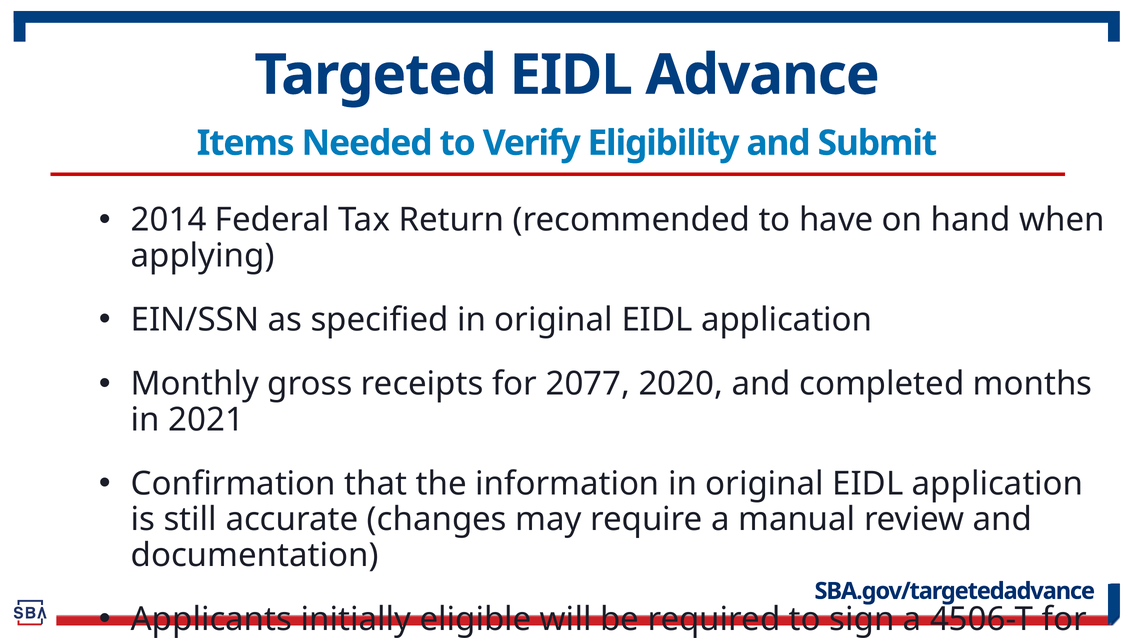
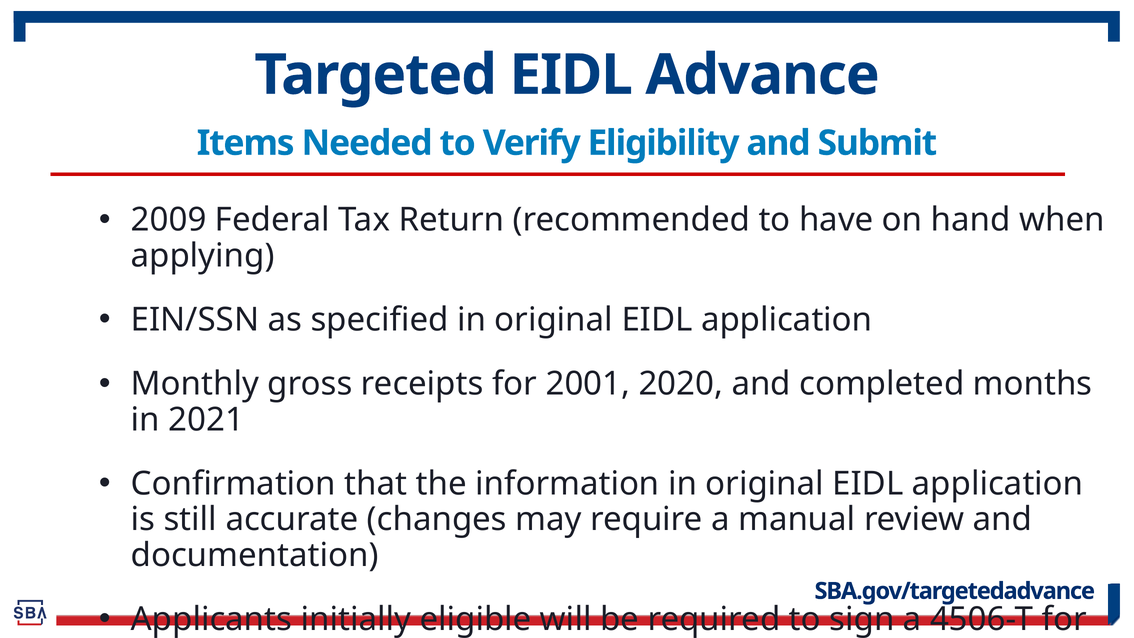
2014: 2014 -> 2009 (169, 220)
2077: 2077 -> 2001 (588, 384)
